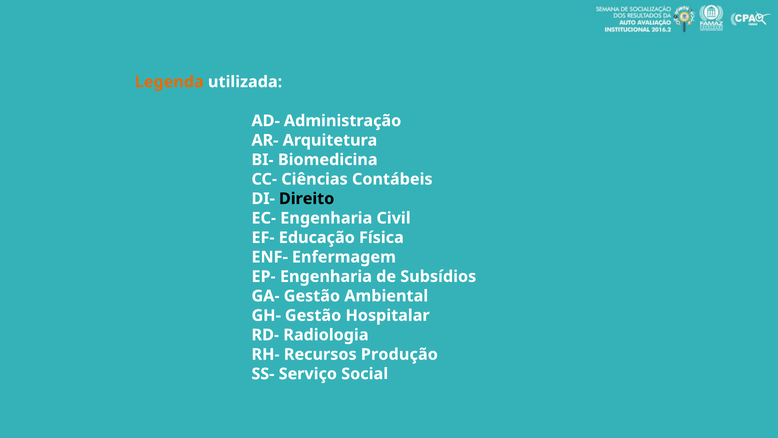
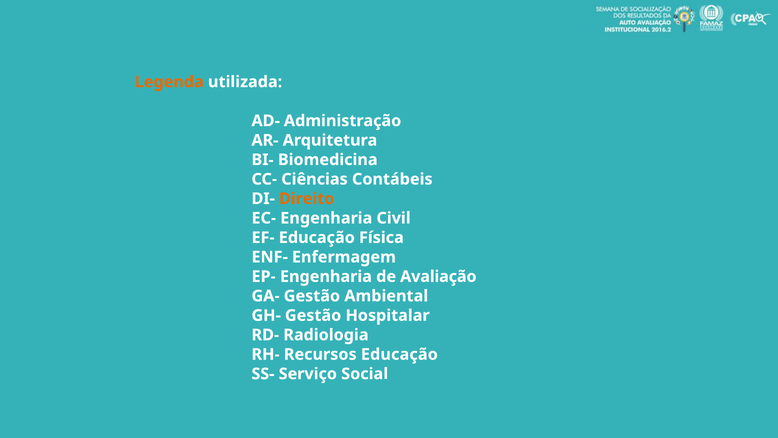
Direito colour: black -> orange (307, 199)
Subsídios: Subsídios -> Avaliação (438, 276)
Recursos Produção: Produção -> Educação (399, 354)
